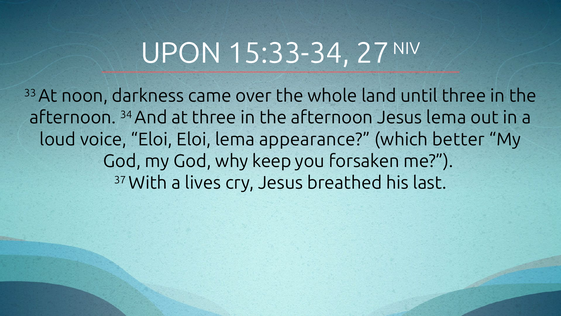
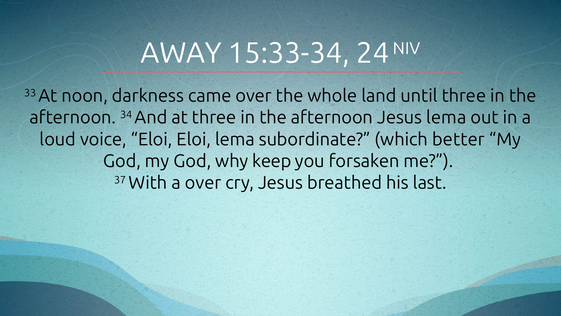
UPON: UPON -> AWAY (181, 53)
27: 27 -> 24 (373, 53)
appearance: appearance -> subordinate (315, 139)
a lives: lives -> over (203, 183)
